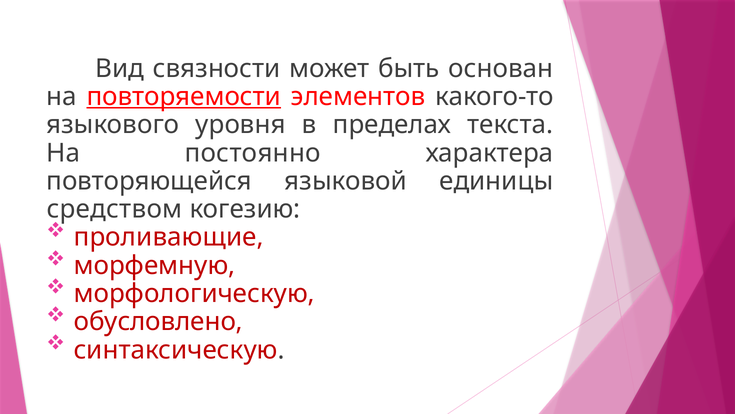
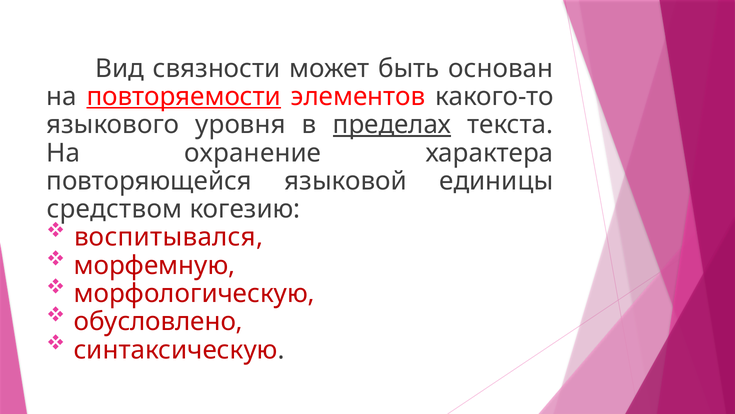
пределах underline: none -> present (392, 125)
постоянно: постоянно -> охранение (253, 153)
проливающие: проливающие -> воспитывался (169, 237)
